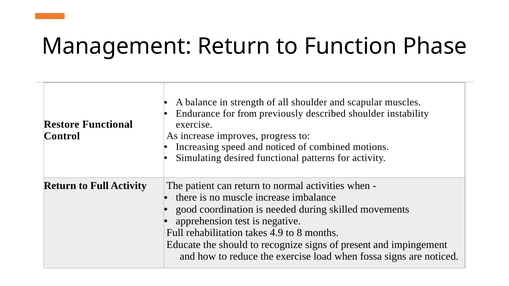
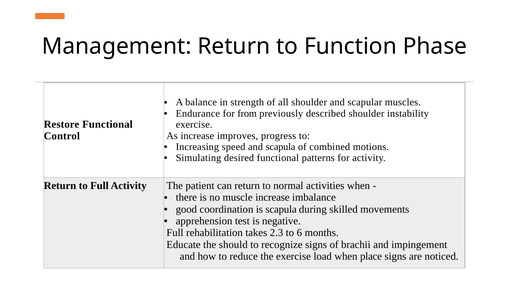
and noticed: noticed -> scapula (281, 147)
is needed: needed -> scapula (281, 209)
4.9: 4.9 -> 2.3 (277, 233)
8: 8 -> 6 (299, 233)
present: present -> brachii (356, 245)
fossa: fossa -> place (371, 257)
